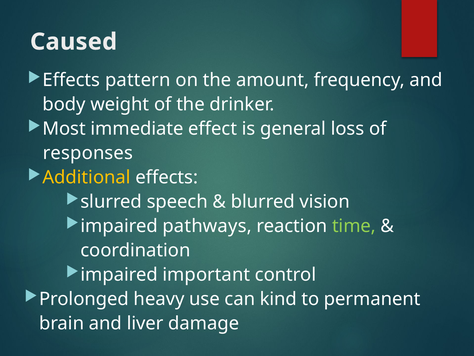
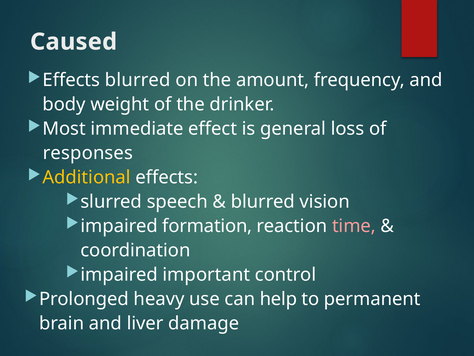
Effects pattern: pattern -> blurred (138, 80)
pathways: pathways -> formation (207, 226)
time colour: light green -> pink (354, 226)
kind: kind -> help (278, 299)
